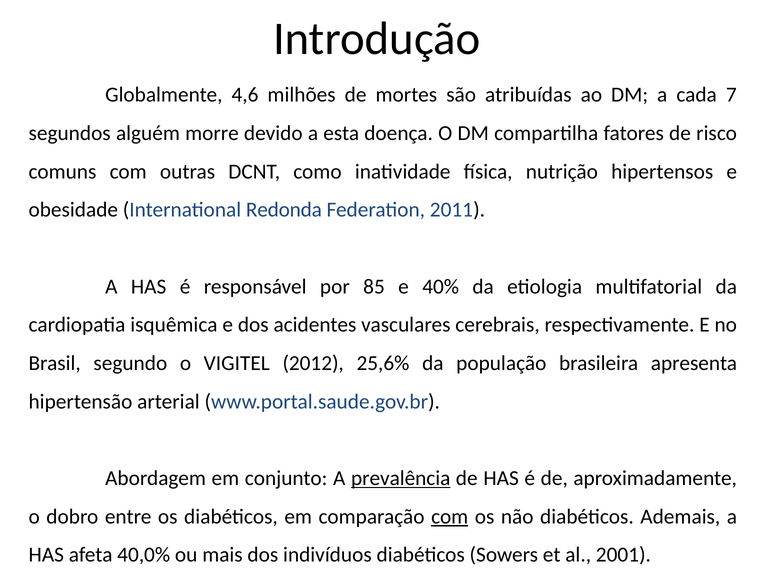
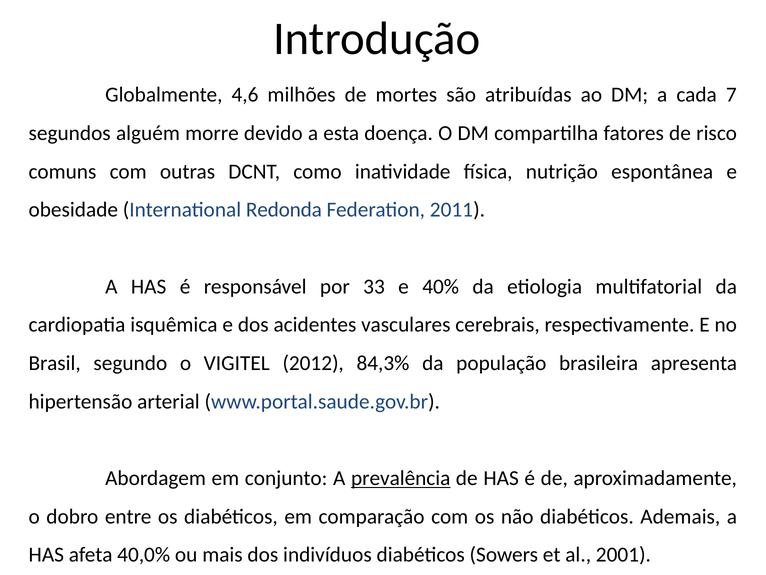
hipertensos: hipertensos -> espontânea (662, 171)
85: 85 -> 33 (374, 286)
25,6%: 25,6% -> 84,3% (383, 363)
com underline: present -> none (450, 516)
